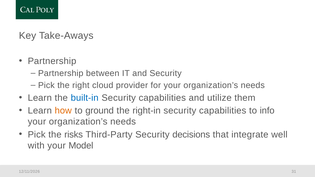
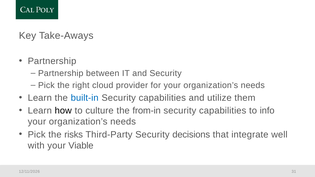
how colour: orange -> black (63, 111)
ground: ground -> culture (100, 111)
right-in: right-in -> from-in (147, 111)
Model: Model -> Viable (81, 146)
